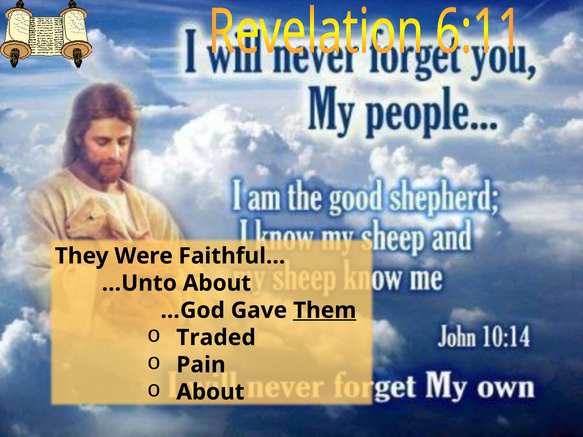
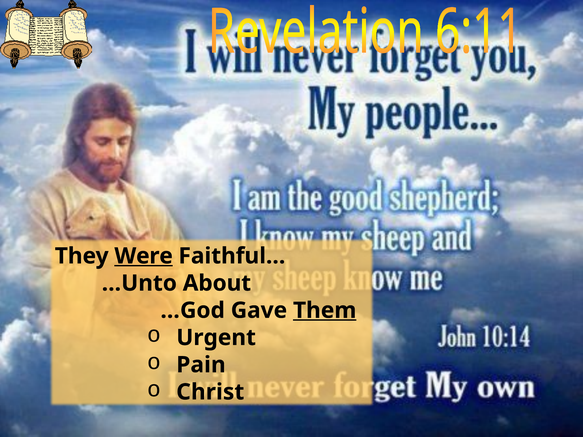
Were underline: none -> present (144, 256)
Traded: Traded -> Urgent (216, 338)
About: About -> Christ (210, 392)
